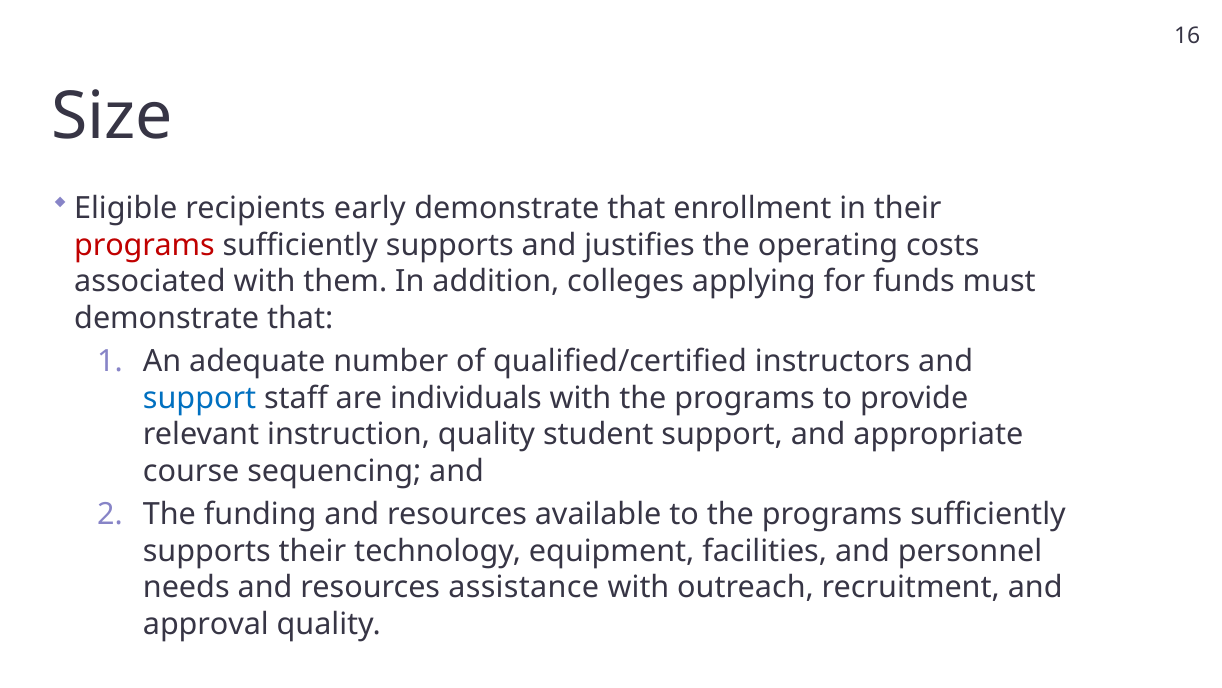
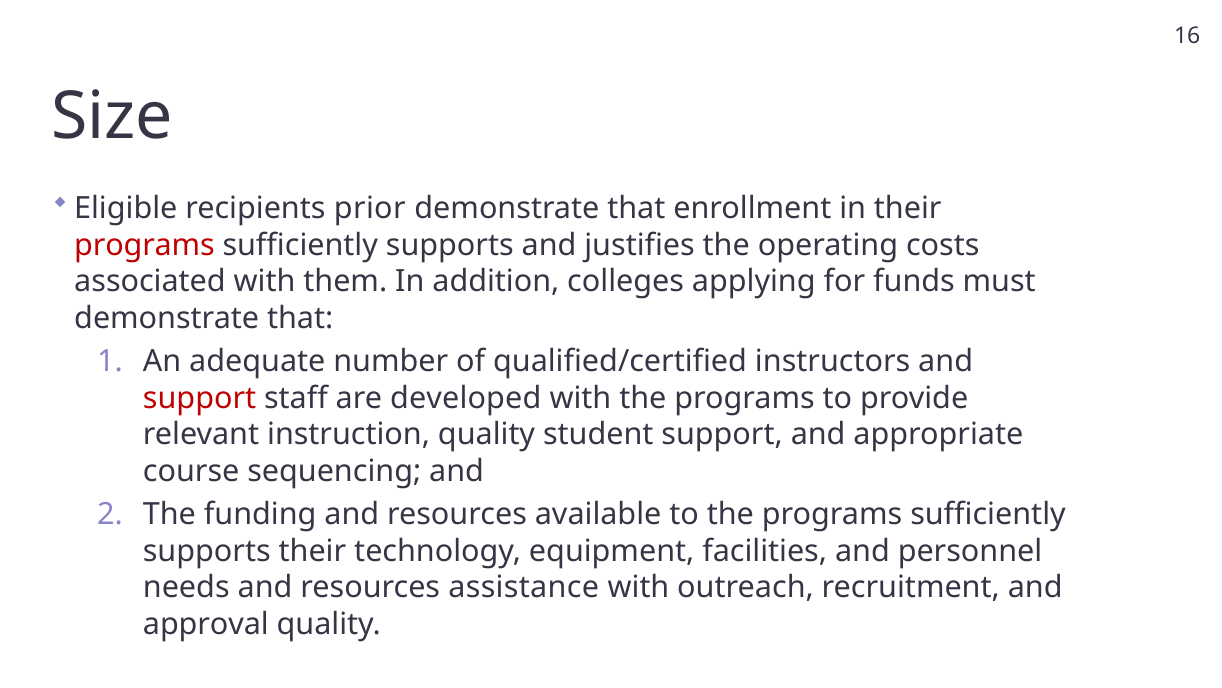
early: early -> prior (370, 208)
support colour: blue -> red (200, 398)
individuals: individuals -> developed (466, 398)
